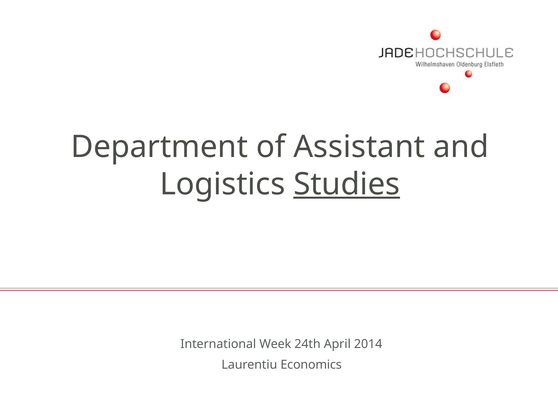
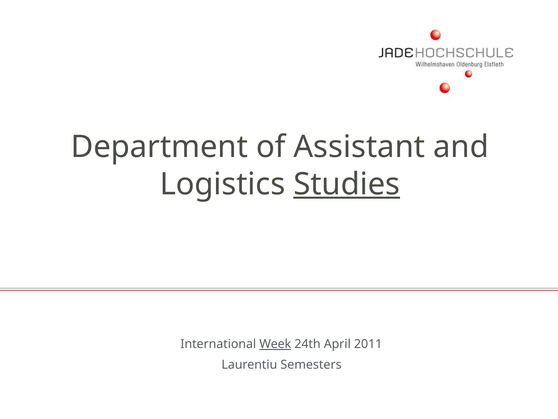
Week underline: none -> present (275, 344)
2014: 2014 -> 2011 (368, 344)
Economics: Economics -> Semesters (311, 364)
